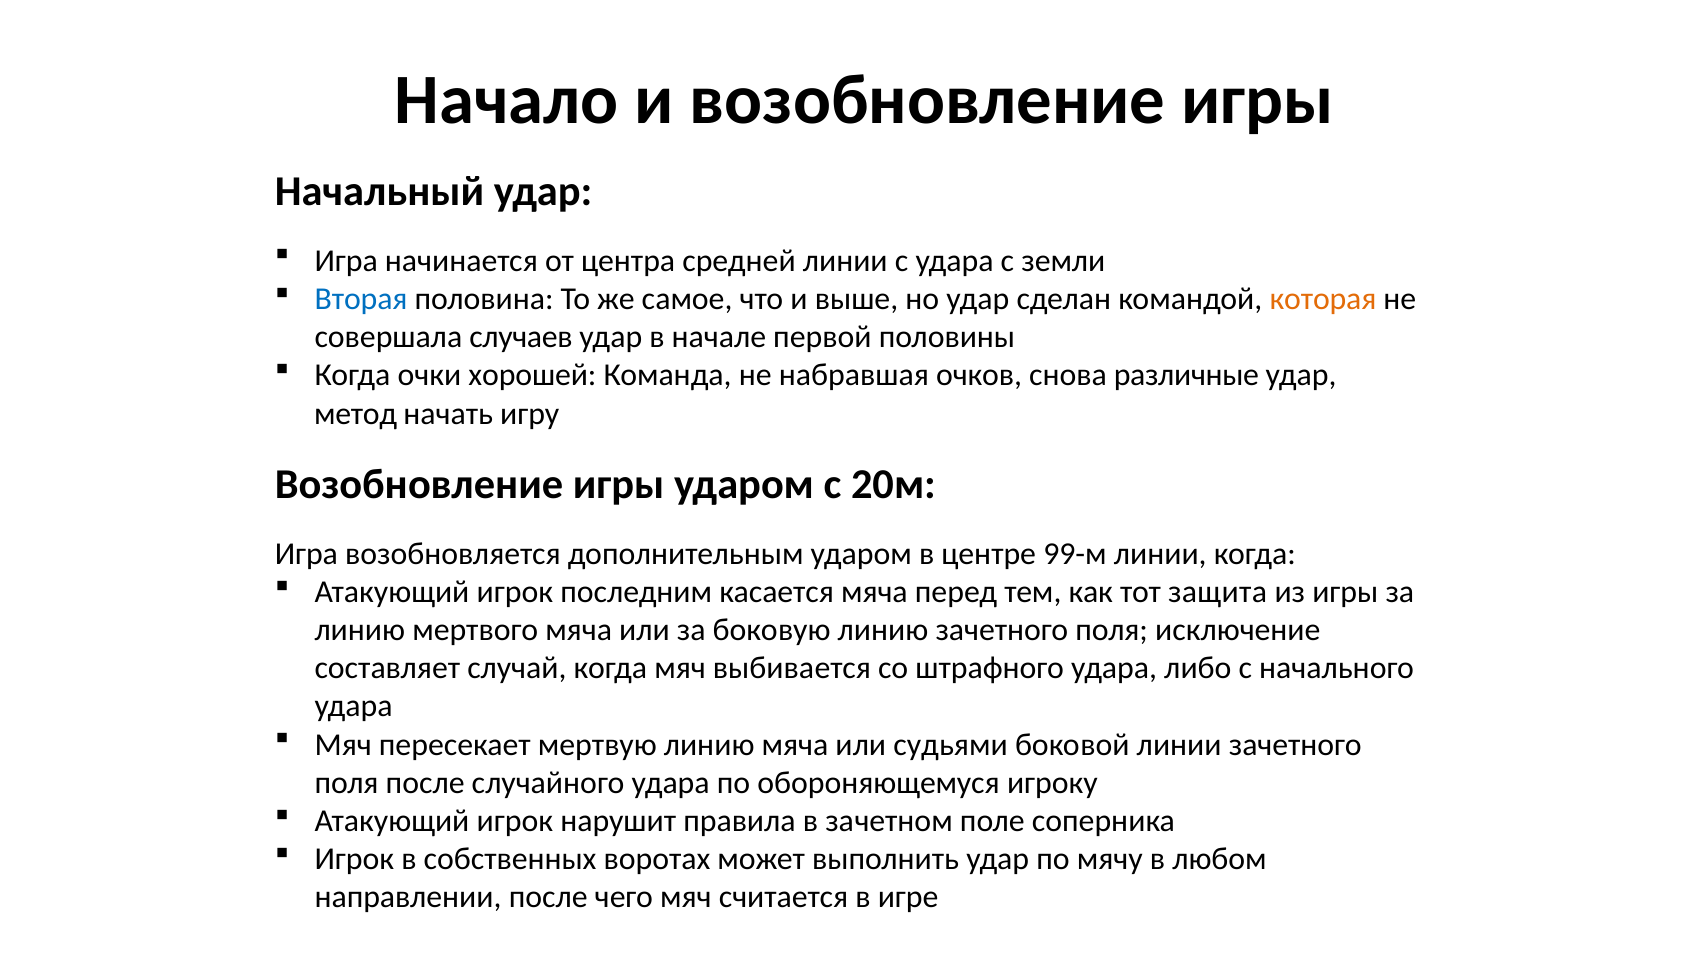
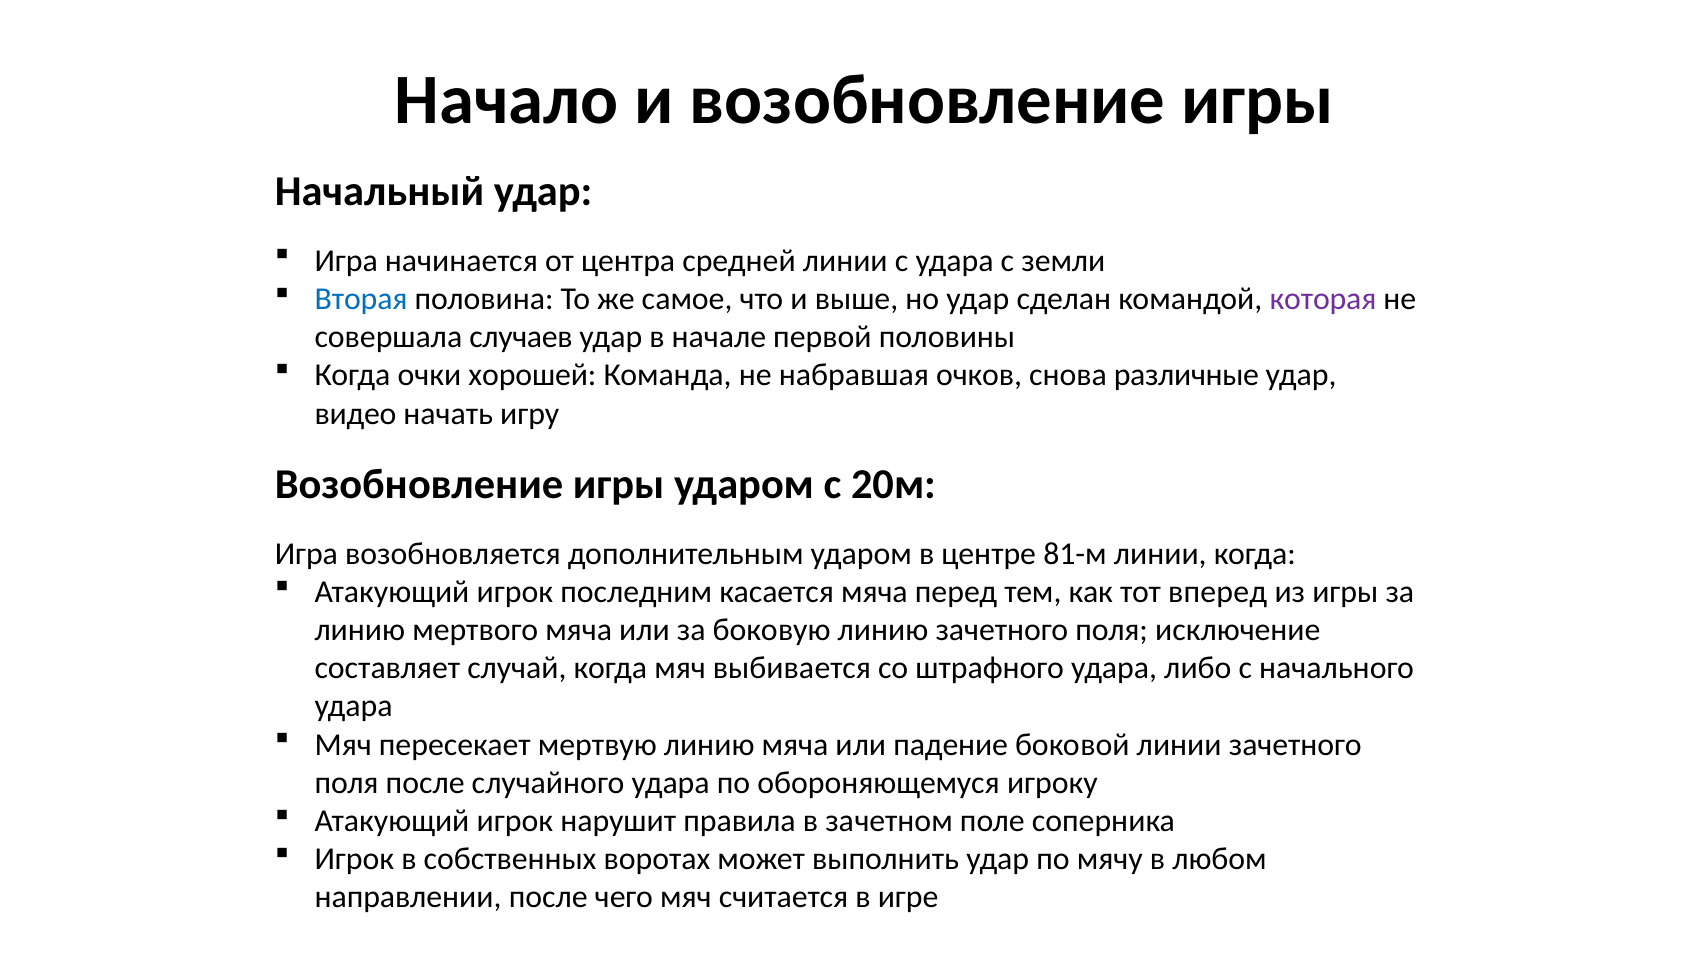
которая colour: orange -> purple (1323, 299)
метод: метод -> видео (356, 414)
99-м: 99-м -> 81-м (1075, 554)
защита: защита -> вперед (1218, 592)
судьями: судьями -> падение (951, 745)
